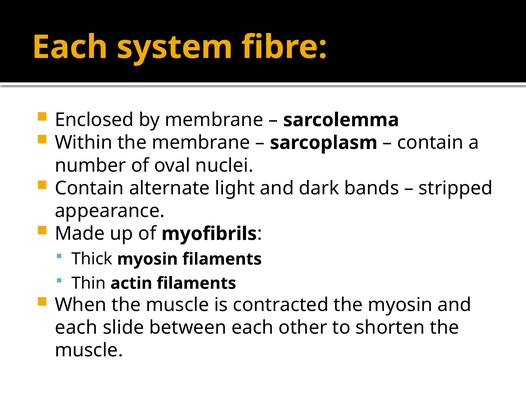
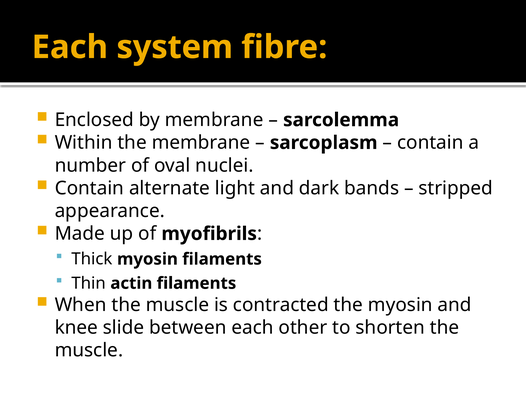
each: each -> knee (76, 328)
